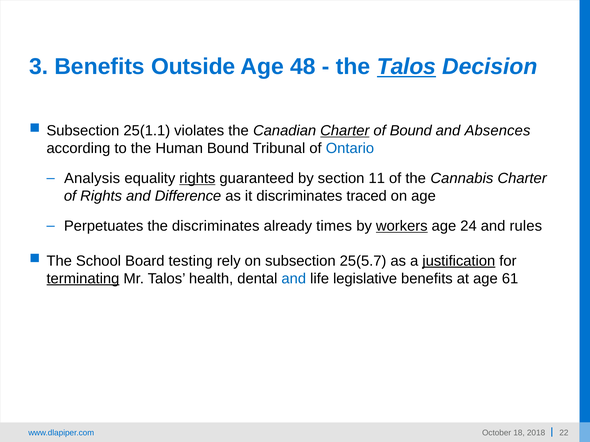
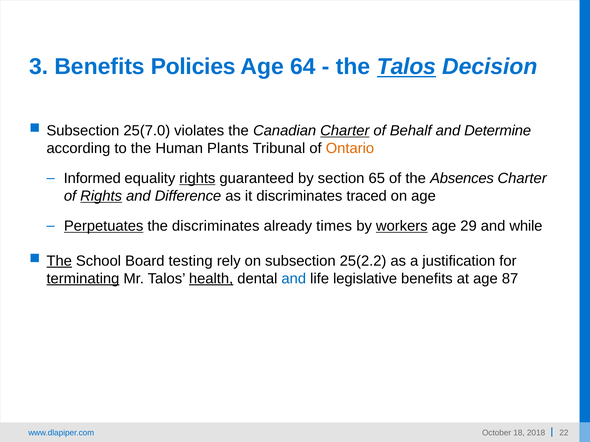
Outside: Outside -> Policies (193, 67)
48: 48 -> 64 (303, 67)
25(1.1: 25(1.1 -> 25(7.0 (147, 131)
of Bound: Bound -> Behalf (411, 131)
Absences: Absences -> Determine (498, 131)
Human Bound: Bound -> Plants (228, 149)
Ontario colour: blue -> orange (350, 149)
Analysis: Analysis -> Informed (92, 179)
11: 11 -> 65 (377, 179)
Cannabis: Cannabis -> Absences (462, 179)
Rights underline: none -> present (101, 196)
Perpetuates underline: none -> present (104, 226)
24: 24 -> 29 (469, 226)
rules: rules -> while (526, 226)
The underline: none -> present (59, 261)
25(5.7: 25(5.7 -> 25(2.2 (363, 261)
justification underline: present -> none (459, 261)
health underline: none -> present (211, 279)
61: 61 -> 87 (510, 279)
